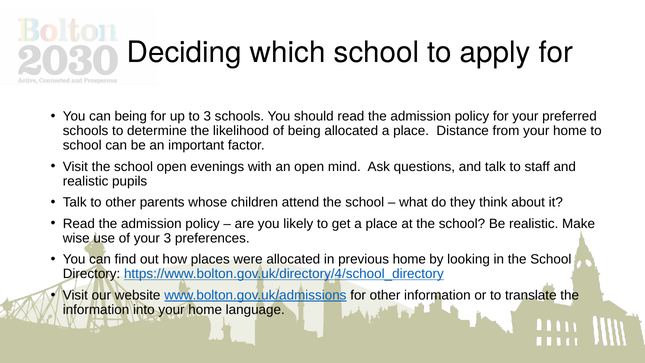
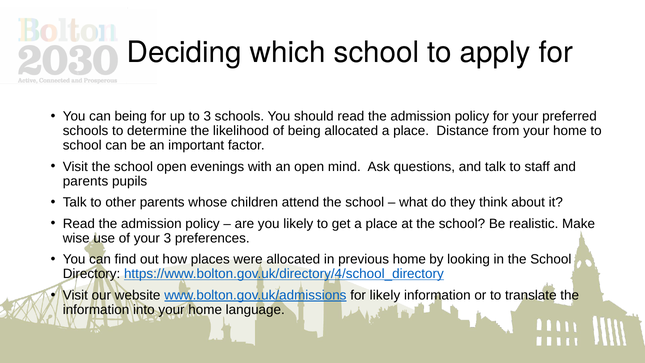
realistic: realistic -> parents (86, 181)
for other: other -> likely (385, 295)
